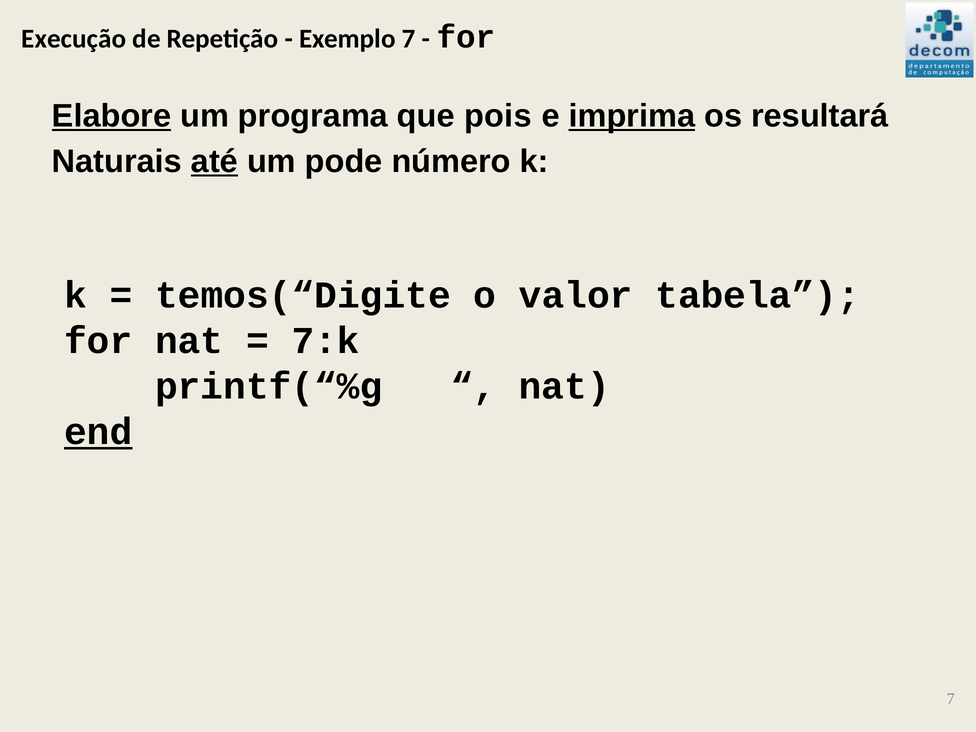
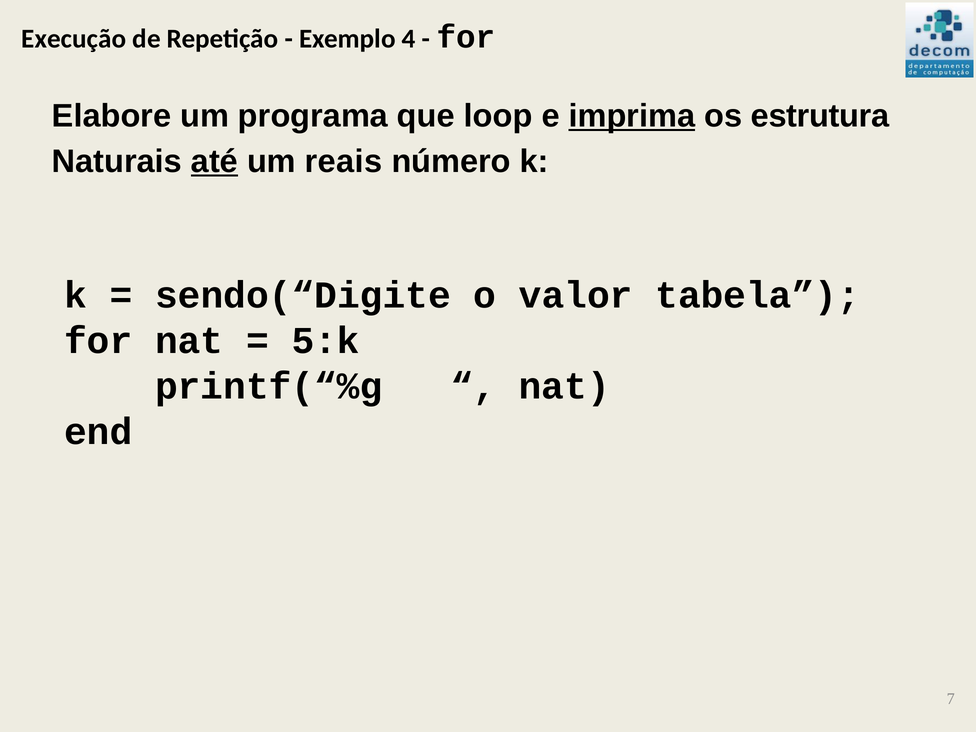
Exemplo 7: 7 -> 4 (409, 39)
Elabore underline: present -> none (112, 116)
pois: pois -> loop (498, 116)
resultará: resultará -> estrutura (820, 116)
pode: pode -> reais (344, 161)
temos(“Digite: temos(“Digite -> sendo(“Digite (303, 295)
7:k: 7:k -> 5:k (326, 341)
end underline: present -> none (98, 432)
